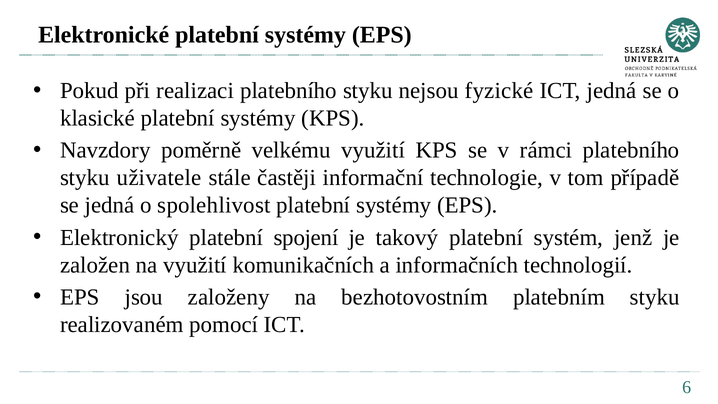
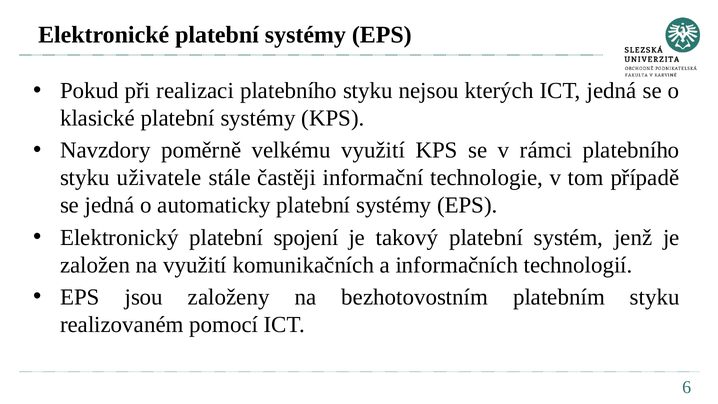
fyzické: fyzické -> kterých (499, 91)
spolehlivost: spolehlivost -> automaticky (214, 205)
